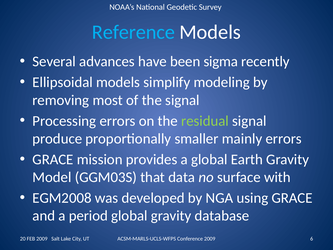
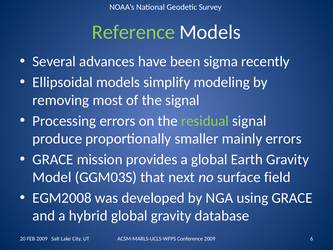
Reference colour: light blue -> light green (133, 32)
data: data -> next (182, 177)
with: with -> field (277, 177)
period: period -> hybrid (88, 215)
